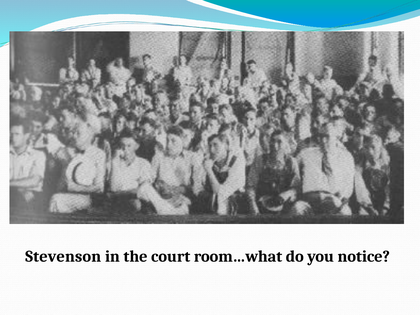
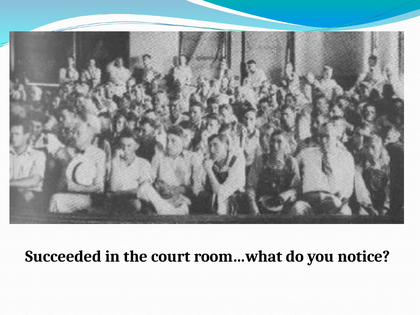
Stevenson: Stevenson -> Succeeded (63, 256)
